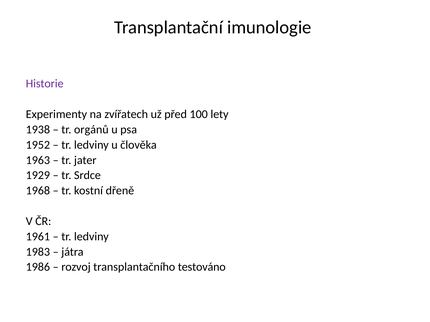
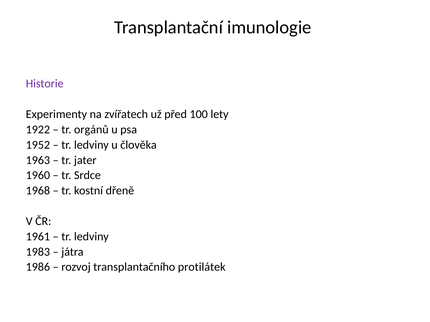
1938: 1938 -> 1922 (38, 130)
1929: 1929 -> 1960 (38, 176)
testováno: testováno -> protilátek (202, 267)
